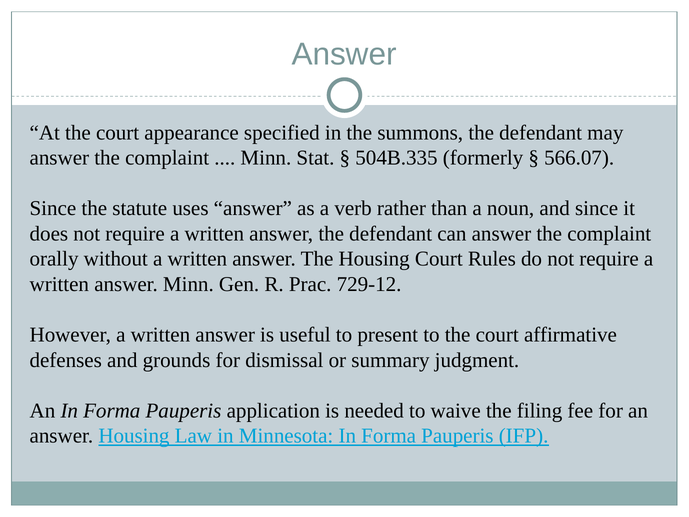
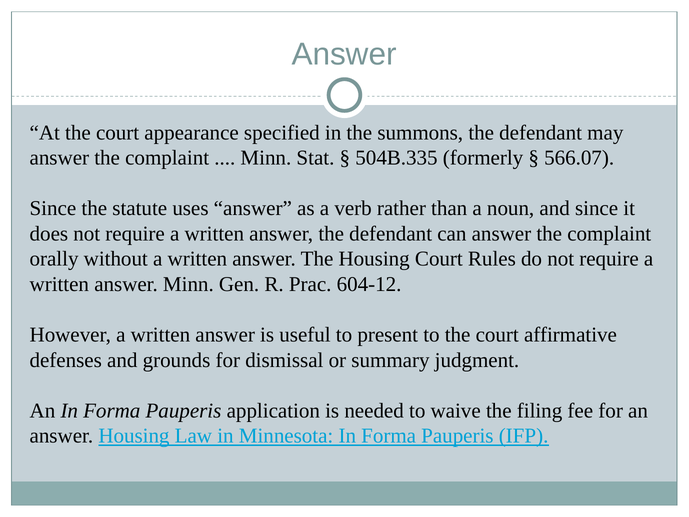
729-12: 729-12 -> 604-12 (369, 284)
